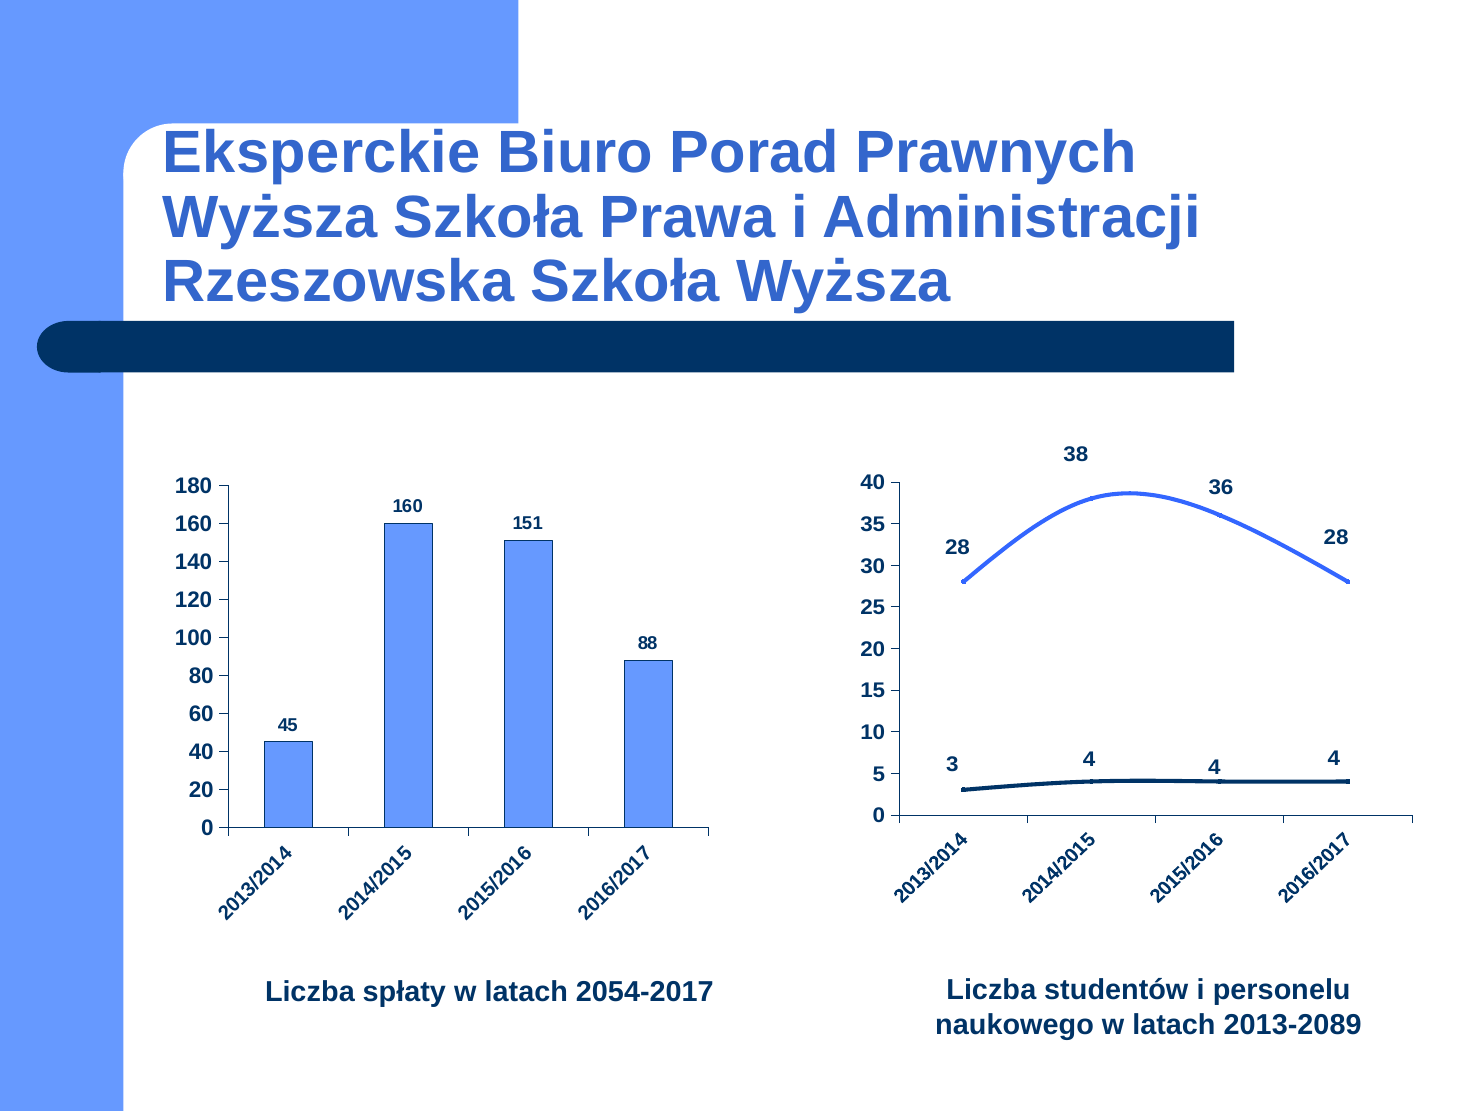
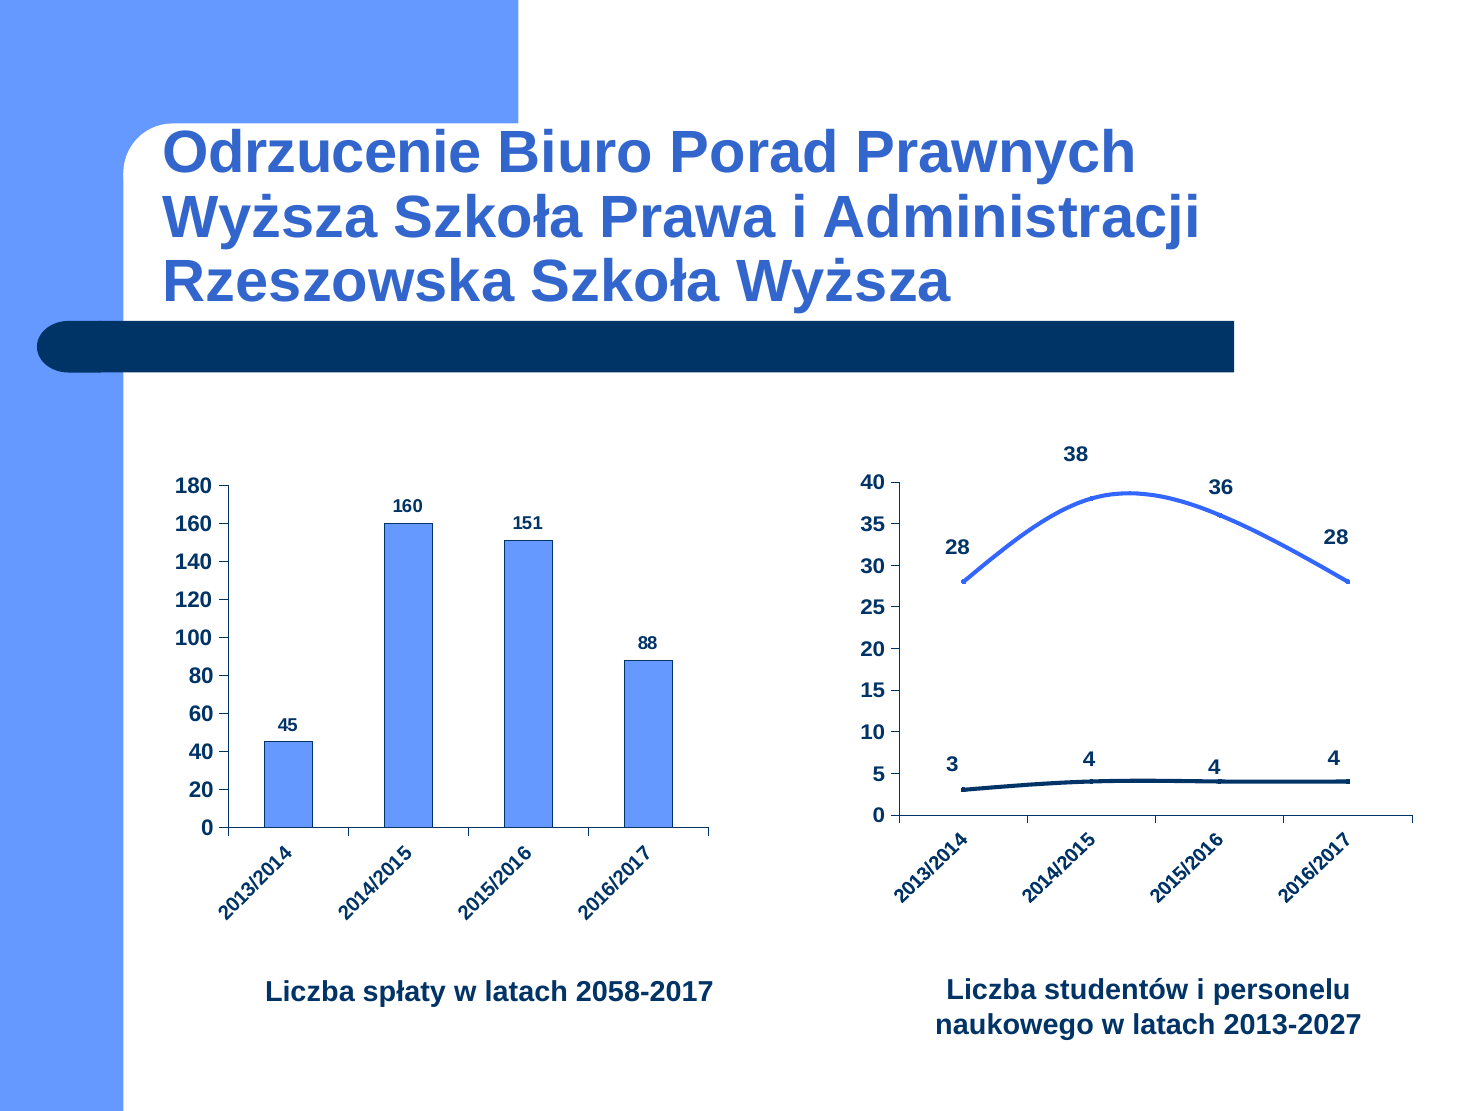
Eksperckie: Eksperckie -> Odrzucenie (322, 153)
2054-2017: 2054-2017 -> 2058-2017 (645, 992)
2013-2089: 2013-2089 -> 2013-2027 (1293, 1025)
